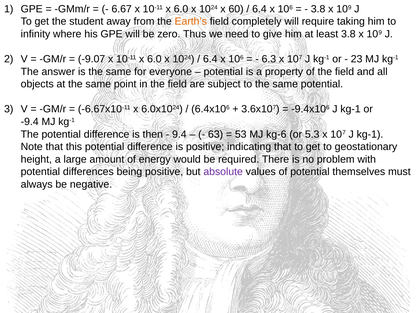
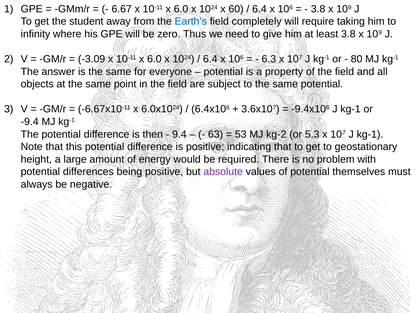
Earth’s colour: orange -> blue (191, 22)
-9.07: -9.07 -> -3.09 (92, 59)
23: 23 -> 80 (357, 59)
kg-6: kg-6 -> kg-2 (276, 134)
